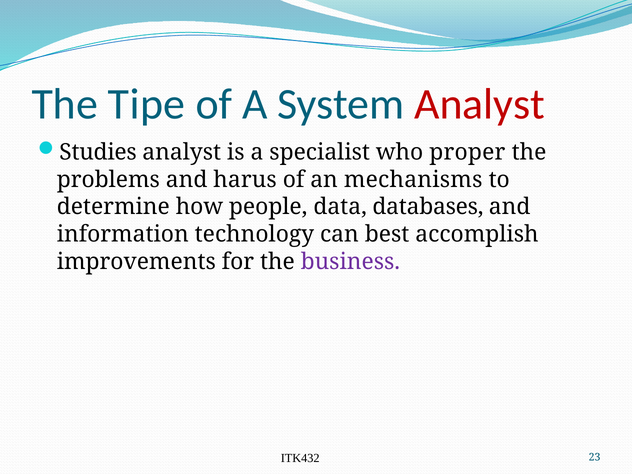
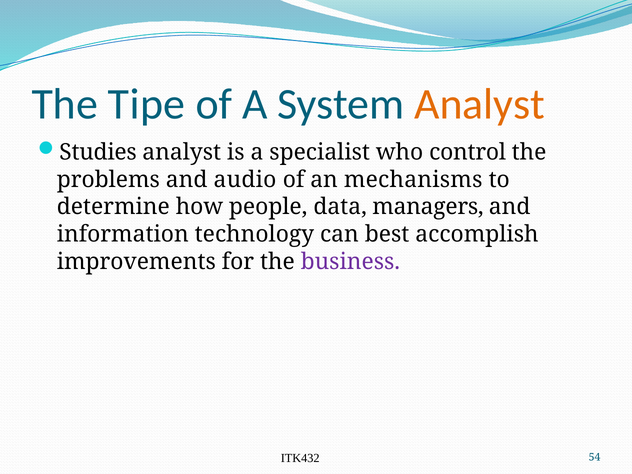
Analyst colour: red -> orange (479, 104)
proper: proper -> control (468, 152)
harus: harus -> audio (245, 180)
databases: databases -> managers (428, 207)
23: 23 -> 54 (595, 457)
